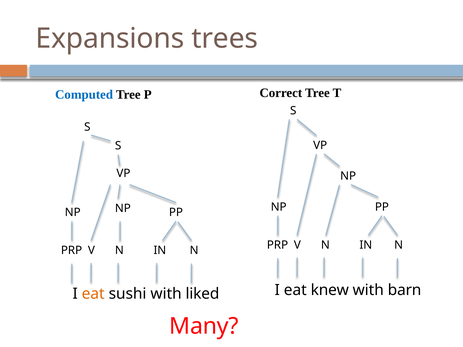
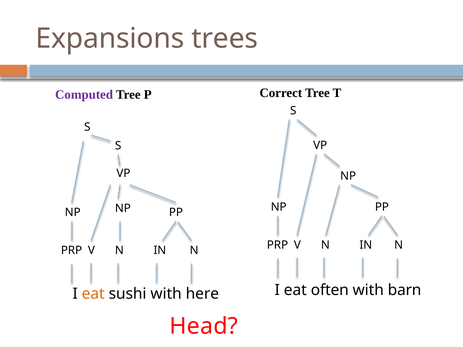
Computed colour: blue -> purple (84, 95)
knew: knew -> often (330, 290)
liked: liked -> here (202, 294)
Many: Many -> Head (204, 326)
